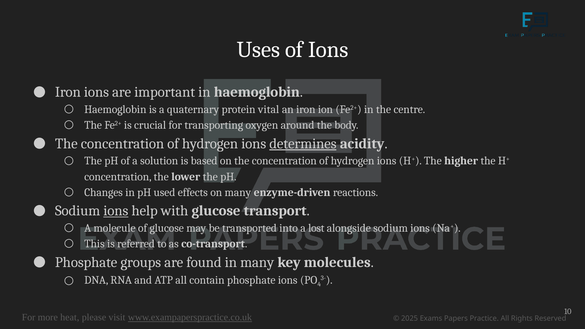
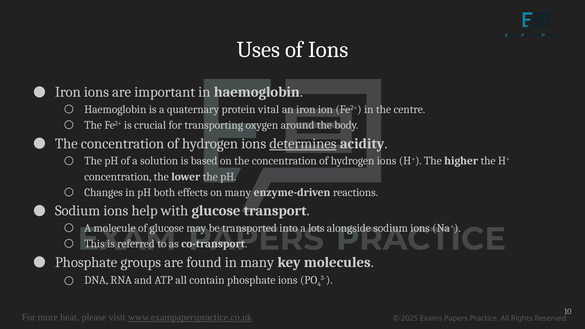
used: used -> both (164, 192)
ions underline: present -> none (116, 211)
lost: lost -> lots (316, 228)
